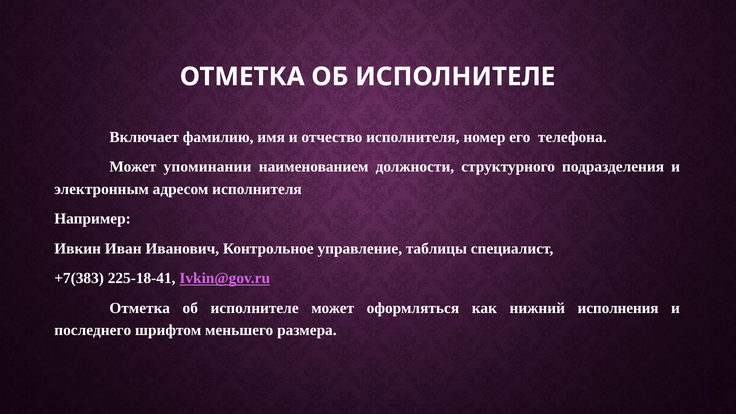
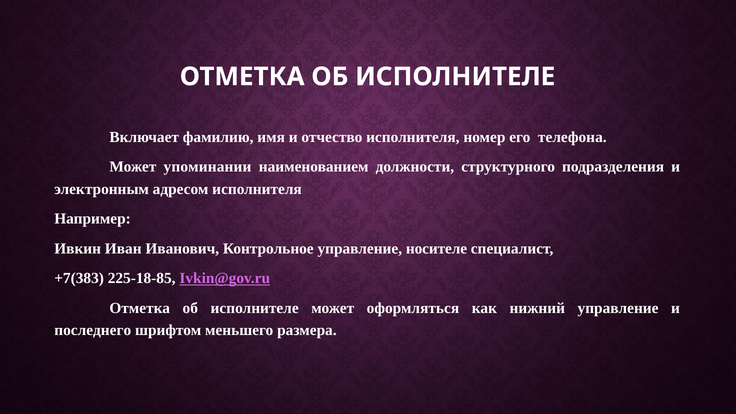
таблицы: таблицы -> носителе (437, 249)
225-18-41: 225-18-41 -> 225-18-85 (142, 278)
нижний исполнения: исполнения -> управление (618, 308)
